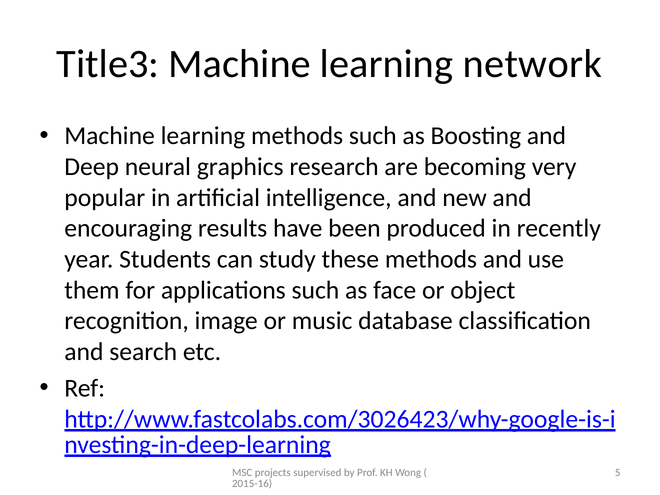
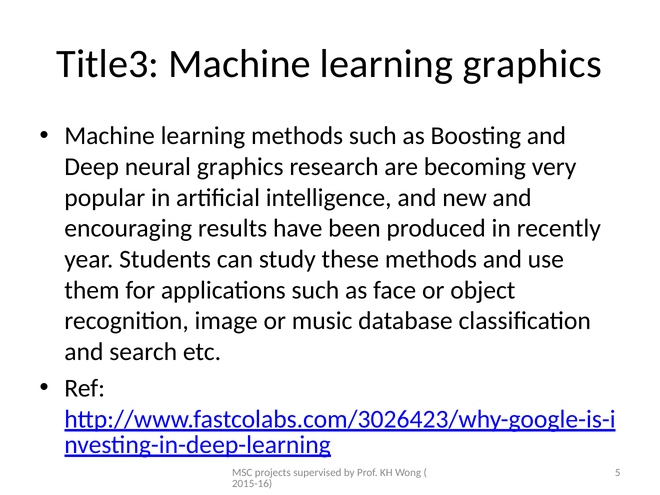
learning network: network -> graphics (532, 64)
